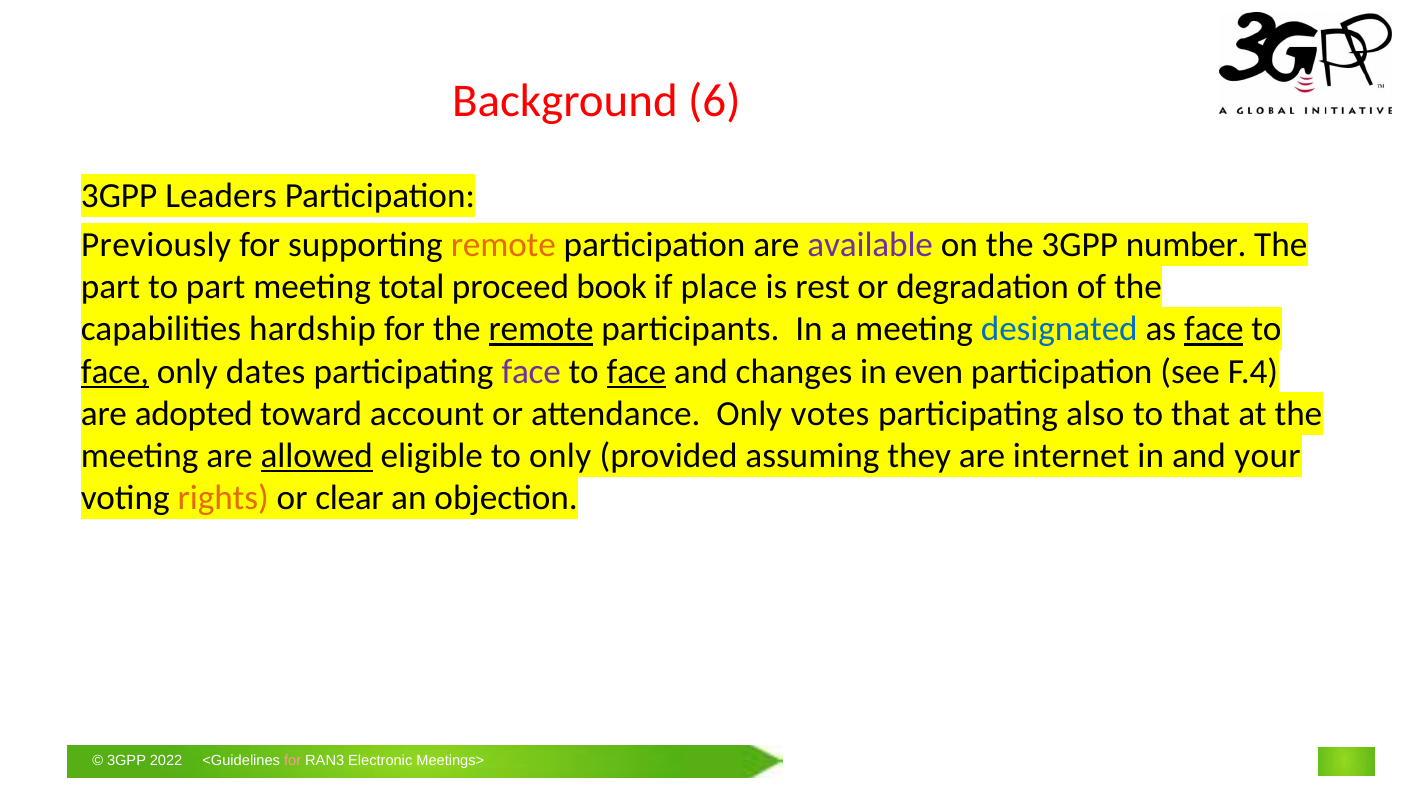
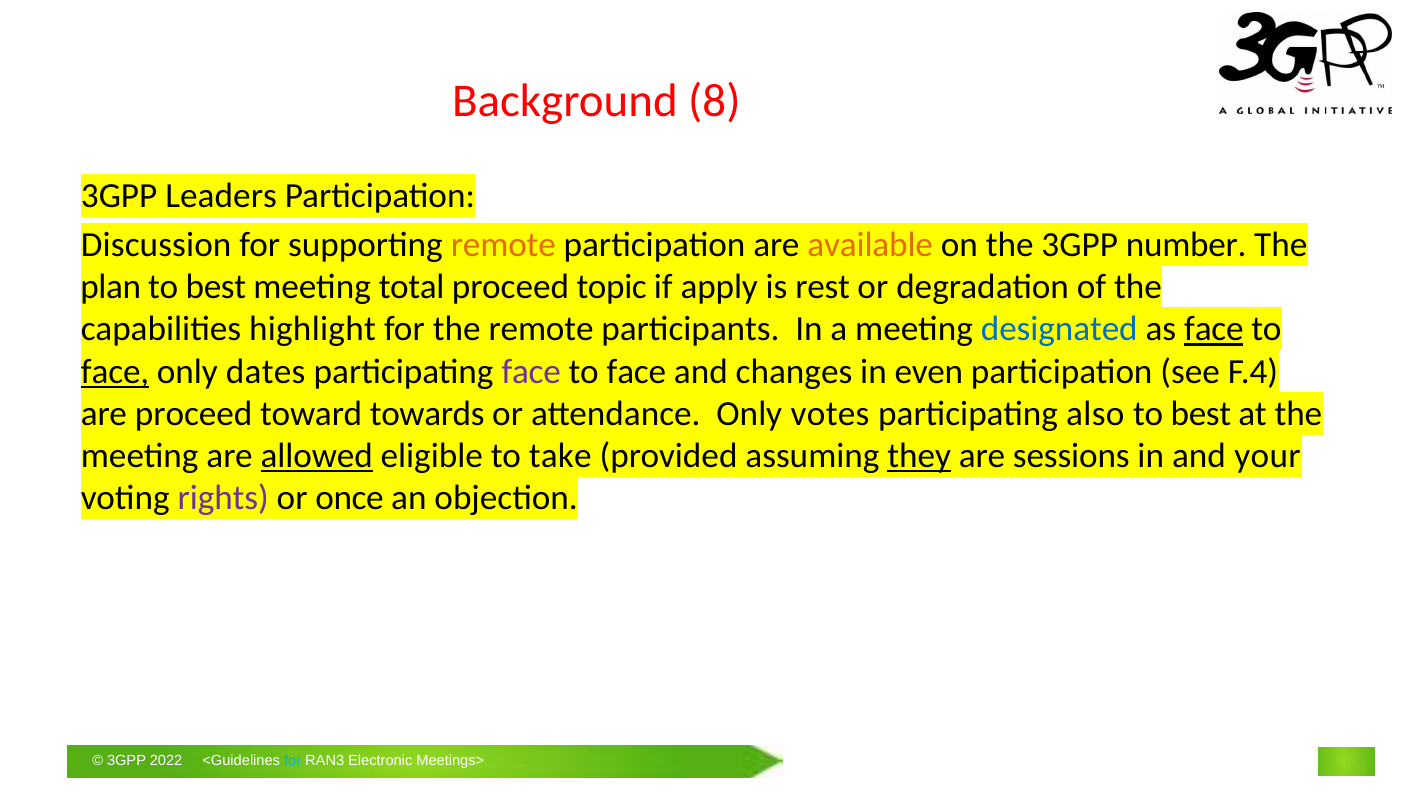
6: 6 -> 8 (714, 101)
Previously: Previously -> Discussion (156, 245)
available colour: purple -> orange (870, 245)
part: part -> plan (111, 287)
part: part -> best (216, 287)
book: book -> topic (612, 287)
place: place -> apply (719, 287)
hardship: hardship -> highlight (312, 329)
remote underline: present -> none (541, 329)
face underline: present -> none (636, 372)
are adopted: adopted -> proceed (194, 414)
account: account -> towards (427, 414)
that: that -> best (1201, 414)
to only: only -> take (560, 456)
they underline: none -> present (919, 456)
internet: internet -> sessions (1071, 456)
rights colour: orange -> purple (223, 498)
clear: clear -> once (349, 498)
for colour: pink -> light blue (293, 761)
